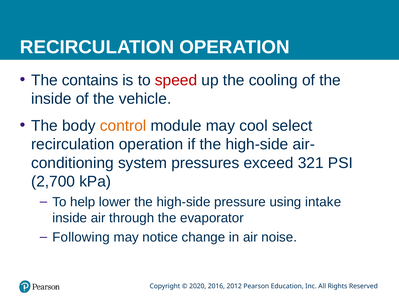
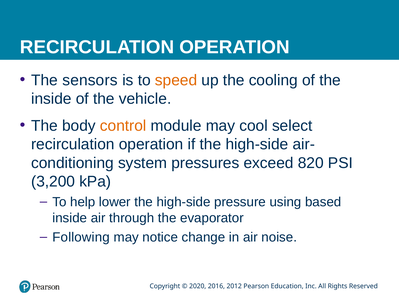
contains: contains -> sensors (90, 80)
speed colour: red -> orange (176, 80)
321: 321 -> 820 (311, 163)
2,700: 2,700 -> 3,200 (53, 182)
intake: intake -> based (323, 202)
